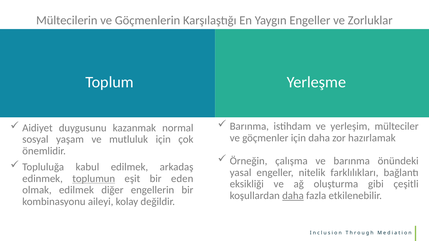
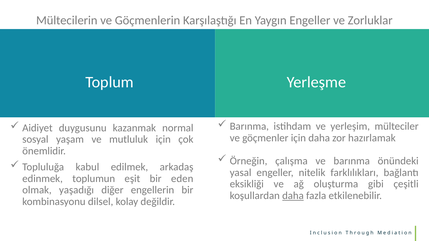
toplumun underline: present -> none (94, 179)
olmak edilmek: edilmek -> yaşadığı (76, 190)
aileyi: aileyi -> dilsel (101, 202)
